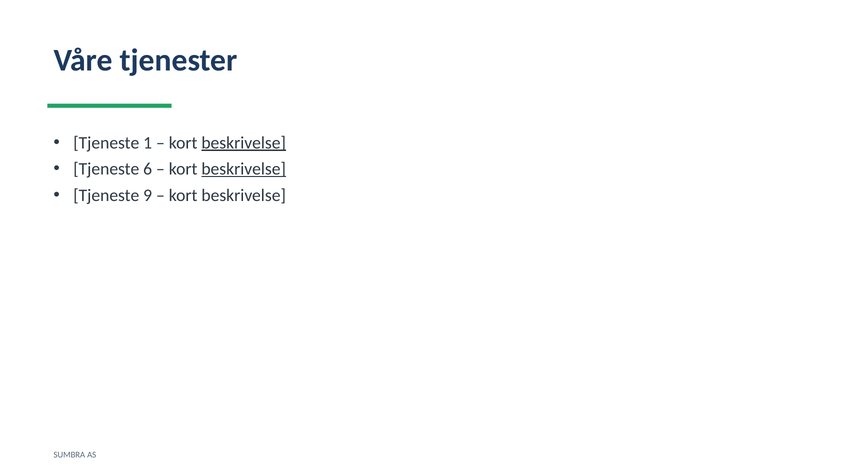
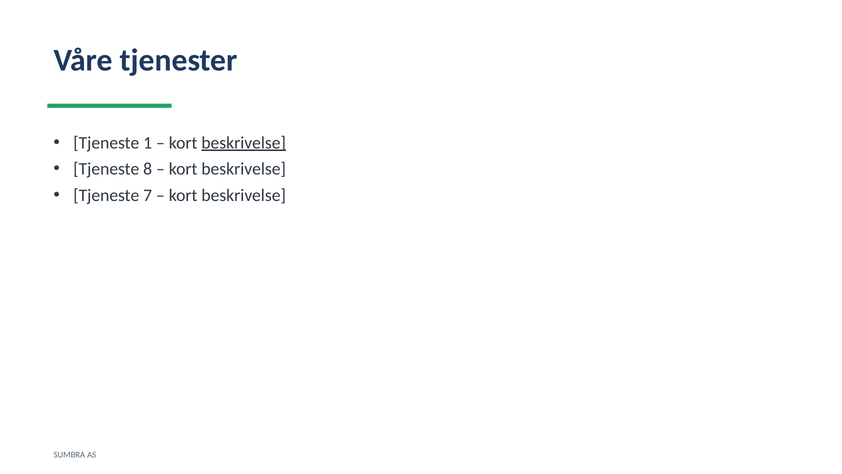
6: 6 -> 8 (148, 169)
beskrivelse underline: present -> none (244, 169)
9: 9 -> 7 (148, 195)
